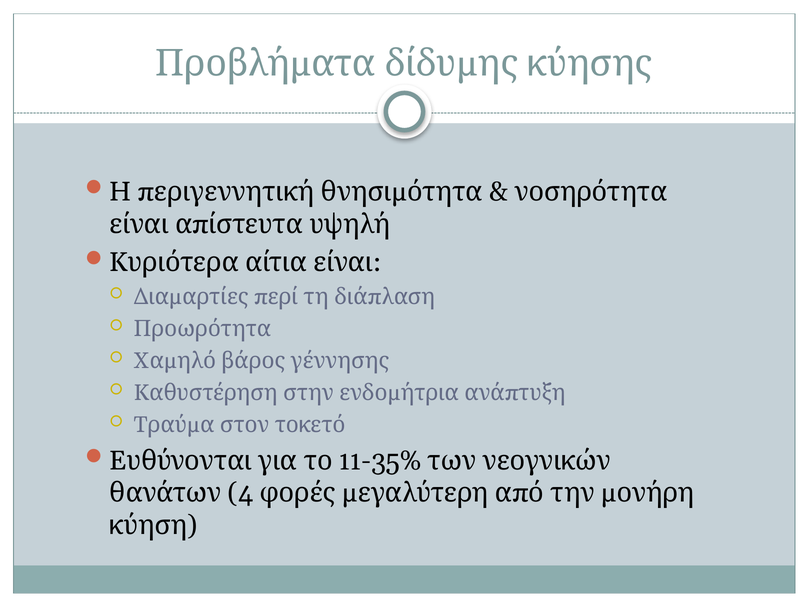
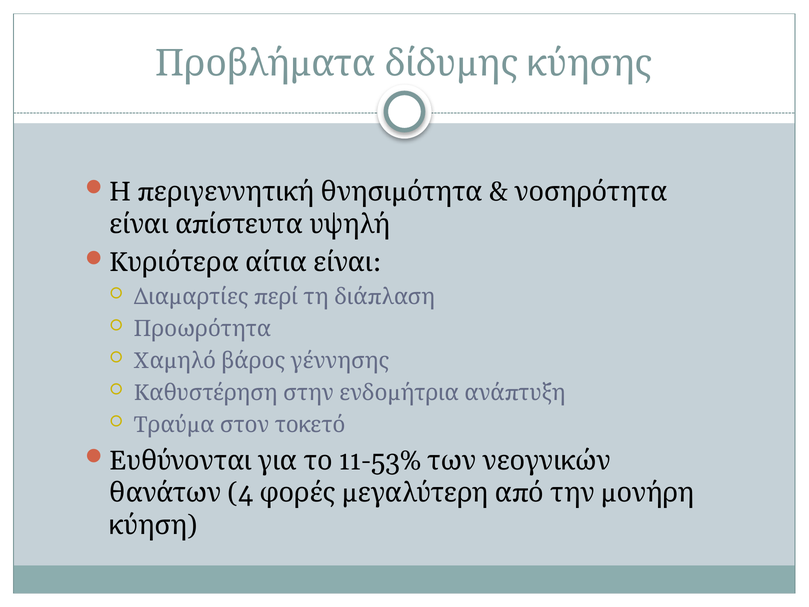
11-35%: 11-35% -> 11-53% (380, 460)
